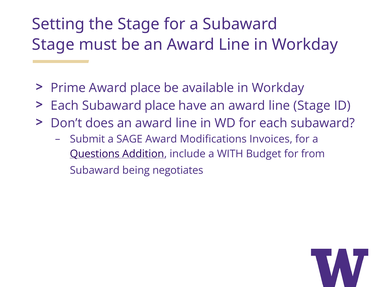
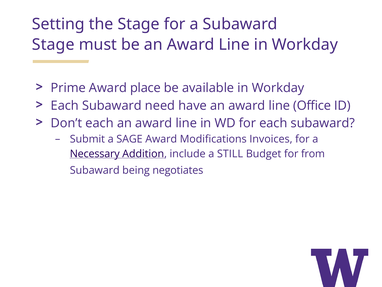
Subaward place: place -> need (160, 105)
line Stage: Stage -> Office (312, 105)
Don’t does: does -> each (100, 123)
Questions: Questions -> Necessary (95, 154)
WITH: WITH -> STILL (230, 154)
